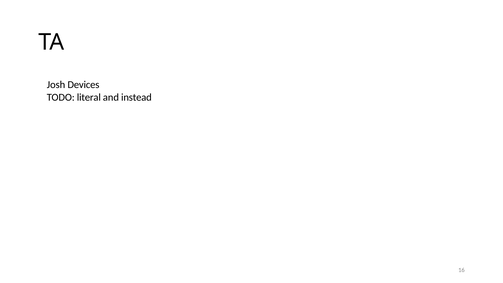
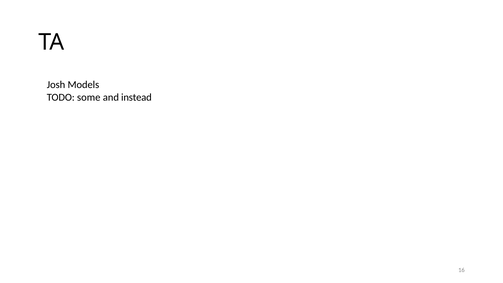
Devices: Devices -> Models (83, 85)
literal: literal -> some (89, 97)
